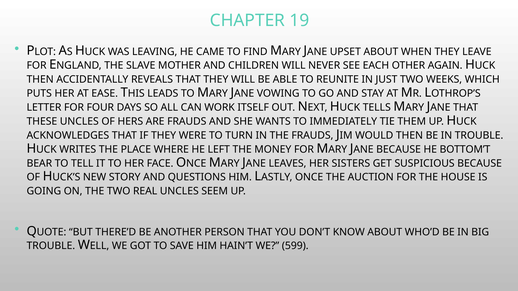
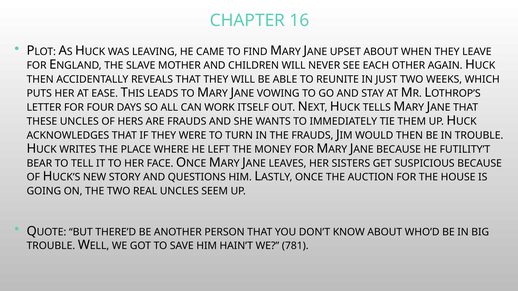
19: 19 -> 16 (299, 21)
BOTTOM’T: BOTTOM’T -> FUTILITY’T (465, 150)
599: 599 -> 781 (295, 246)
